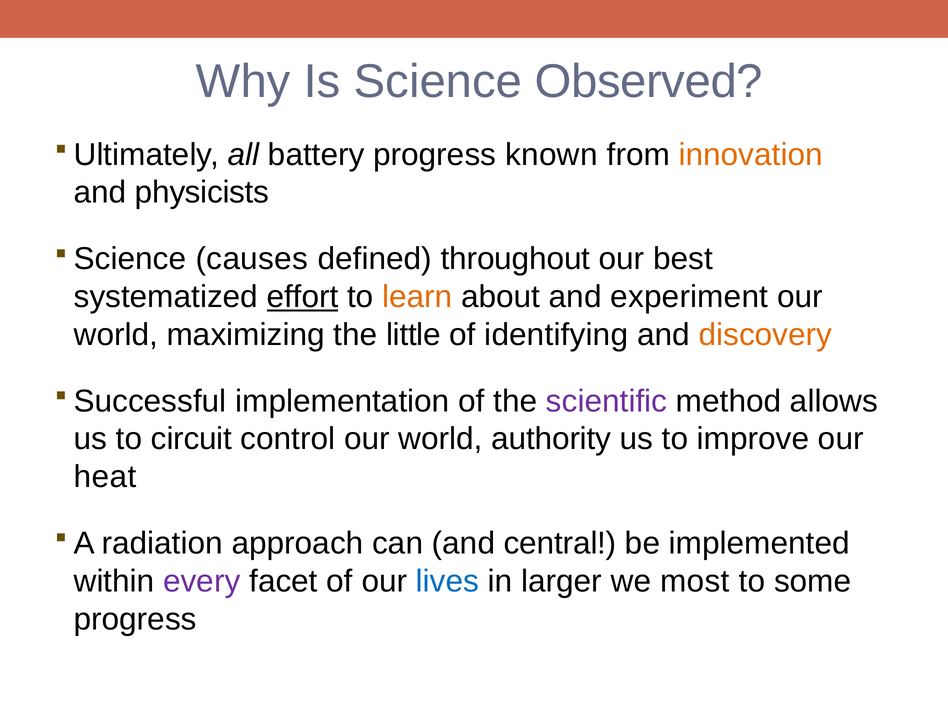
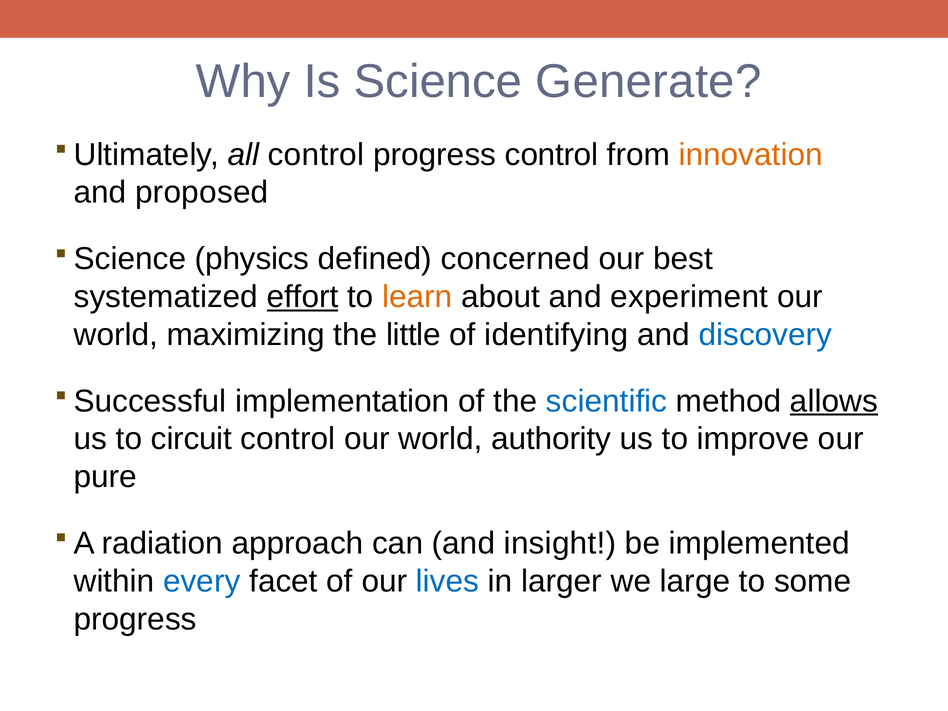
Observed: Observed -> Generate (648, 82)
all battery: battery -> control (316, 155)
progress known: known -> control (552, 155)
physicists: physicists -> proposed (202, 193)
causes: causes -> physics (252, 259)
throughout: throughout -> concerned (515, 259)
discovery colour: orange -> blue (765, 335)
scientific colour: purple -> blue (607, 401)
allows underline: none -> present (834, 401)
heat: heat -> pure (105, 477)
central: central -> insight (560, 543)
every colour: purple -> blue (202, 581)
most: most -> large (695, 581)
